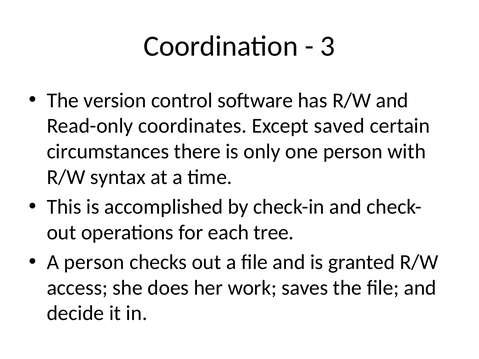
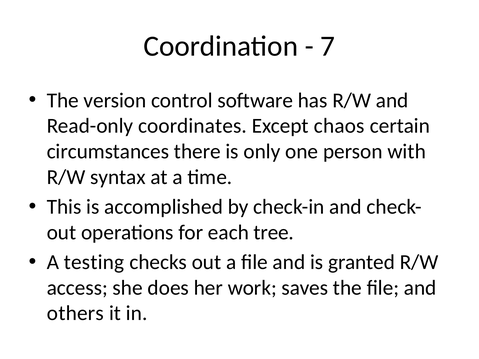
3: 3 -> 7 (328, 46)
saved: saved -> chaos (339, 126)
A person: person -> testing (94, 262)
decide: decide -> others (75, 313)
